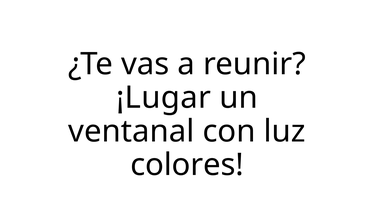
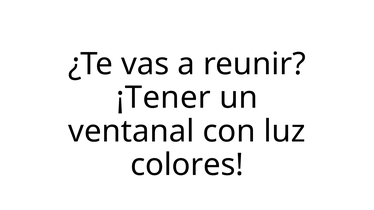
¡Lugar: ¡Lugar -> ¡Tener (163, 98)
